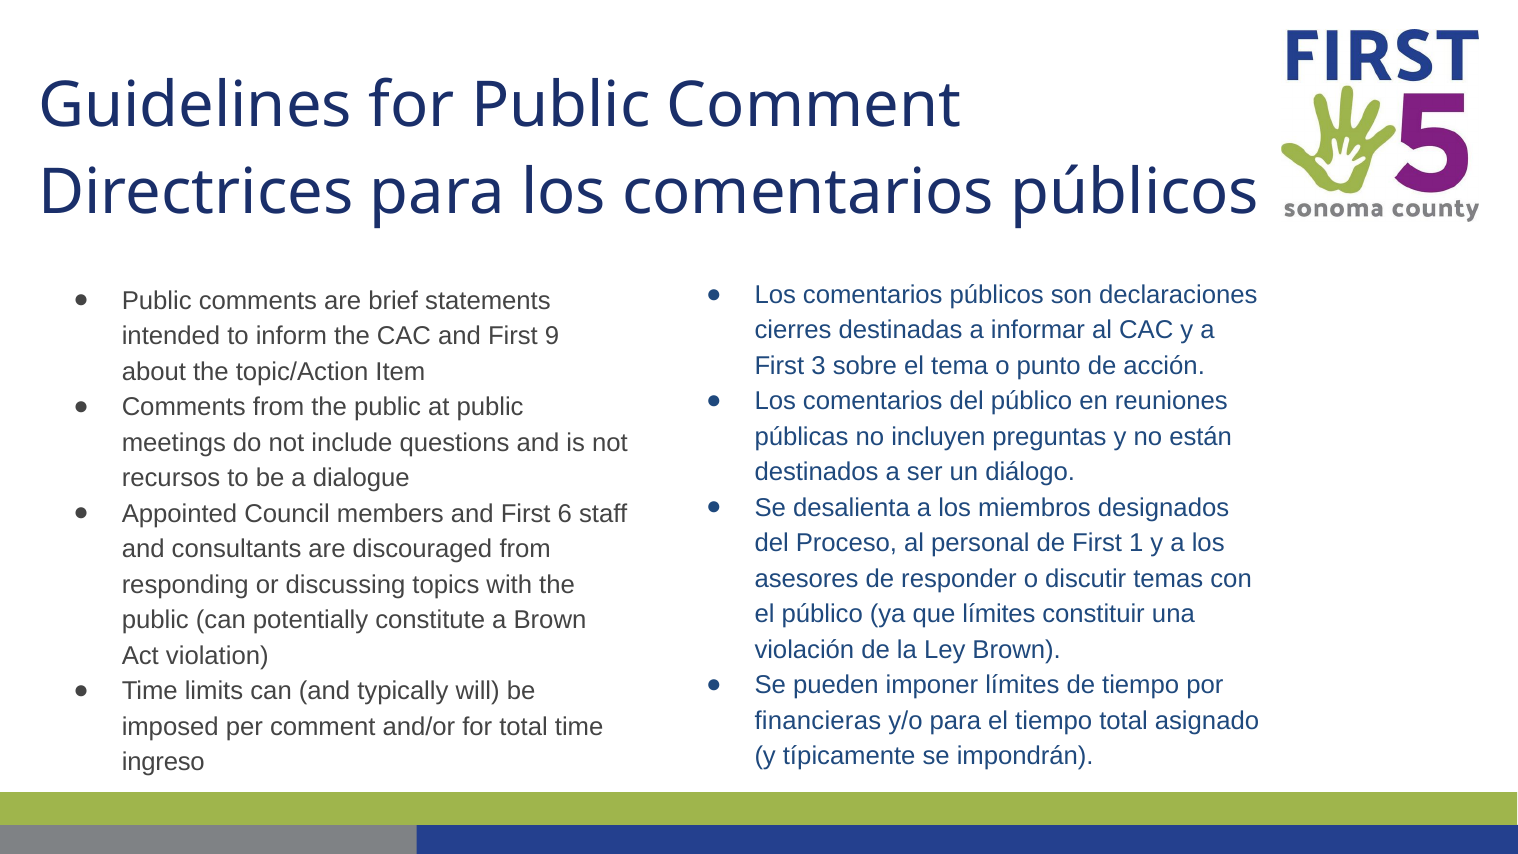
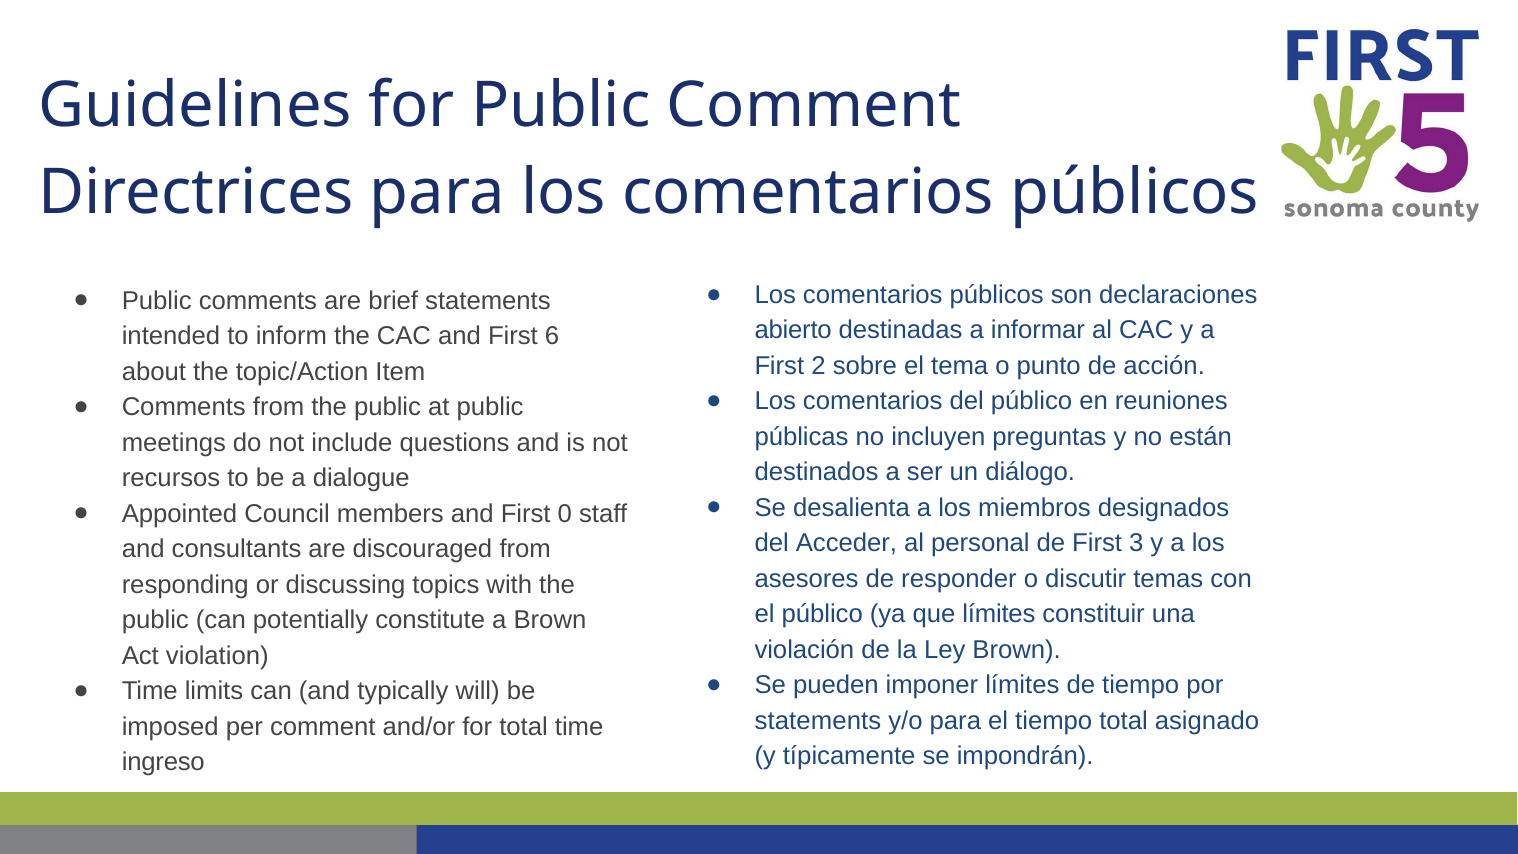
cierres: cierres -> abierto (793, 330)
9: 9 -> 6 (552, 336)
3: 3 -> 2 (818, 366)
6: 6 -> 0 (565, 514)
Proceso: Proceso -> Acceder (846, 543)
1: 1 -> 3 (1136, 543)
financieras: financieras -> statements (818, 721)
